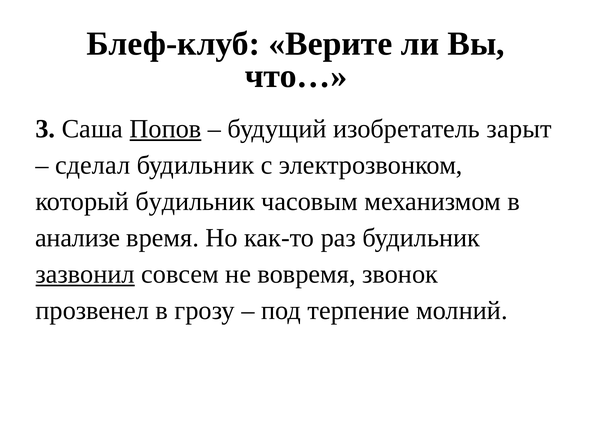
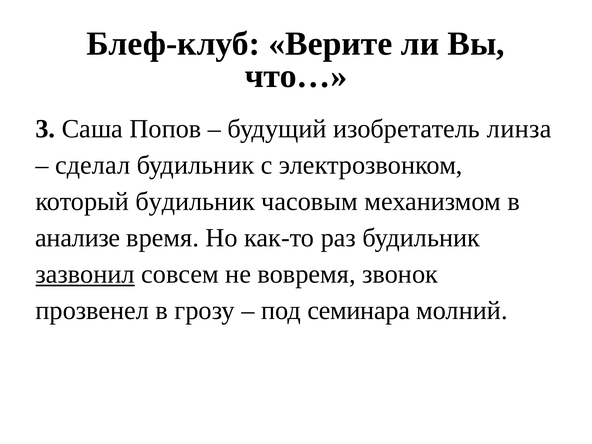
Попов underline: present -> none (165, 129)
зарыт: зарыт -> линза (519, 129)
терпение: терпение -> семинара (359, 310)
